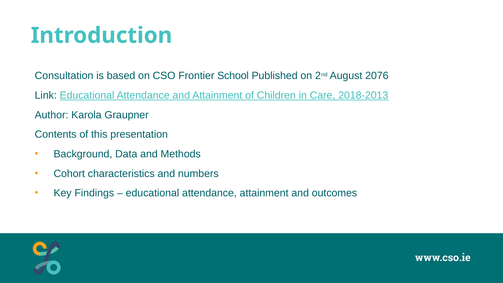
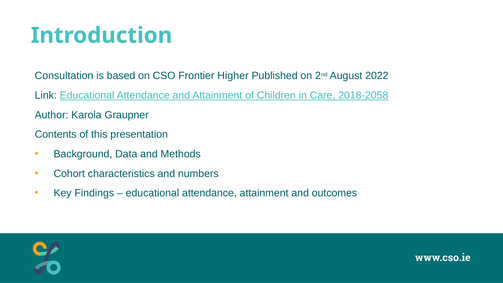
School: School -> Higher (233, 76)
2076: 2076 -> 2022 (377, 76)
2018-2013: 2018-2013 -> 2018-2058 (363, 95)
